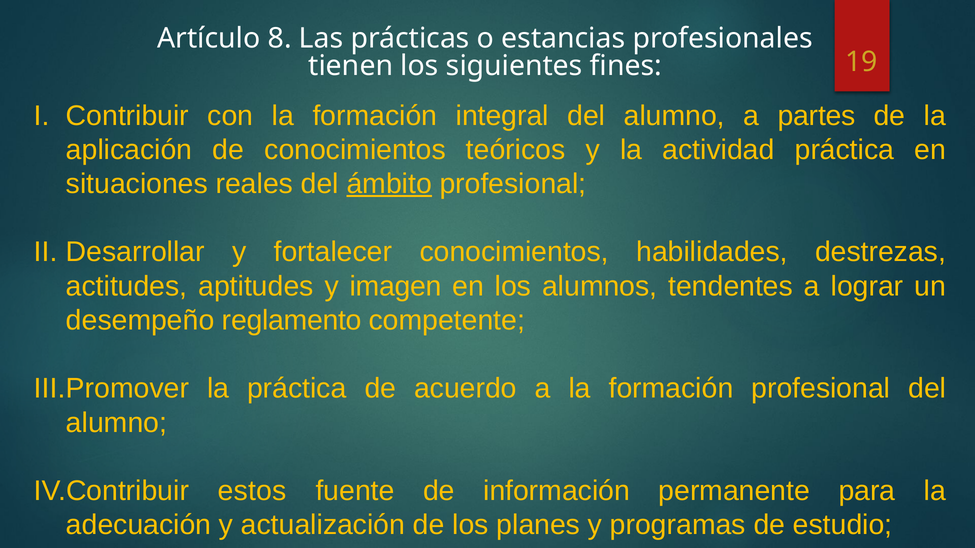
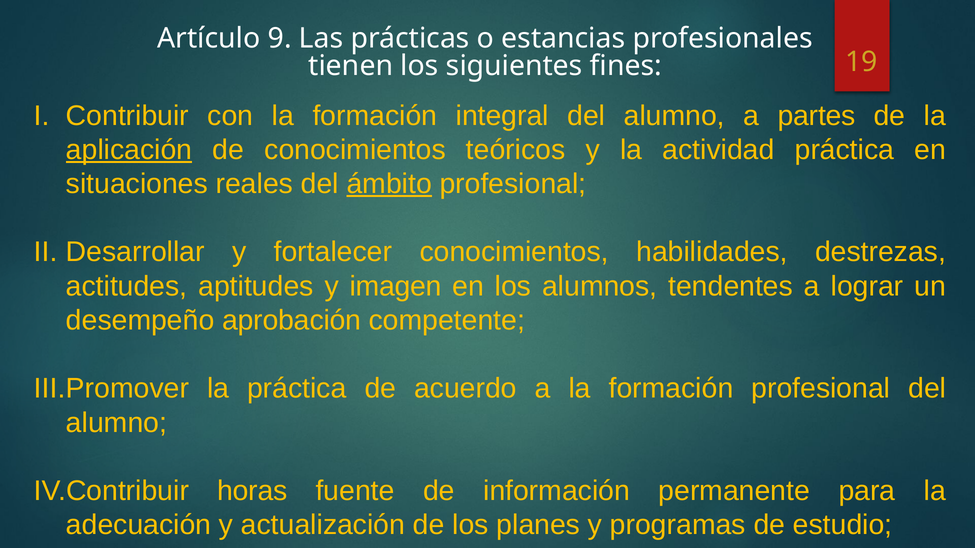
8: 8 -> 9 (280, 39)
aplicación underline: none -> present (129, 150)
reglamento: reglamento -> aprobación (292, 321)
estos: estos -> horas (252, 491)
